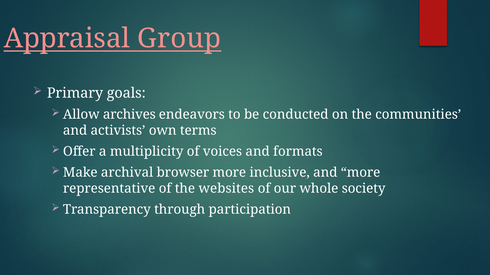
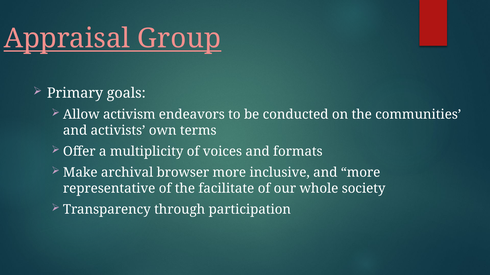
archives: archives -> activism (129, 115)
websites: websites -> facilitate (226, 189)
